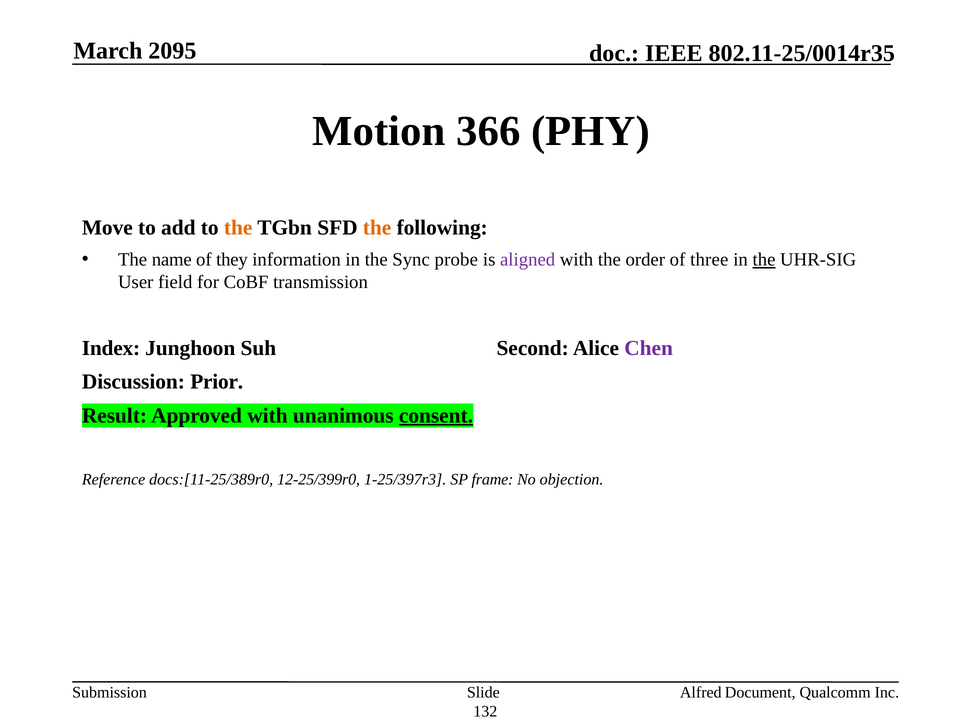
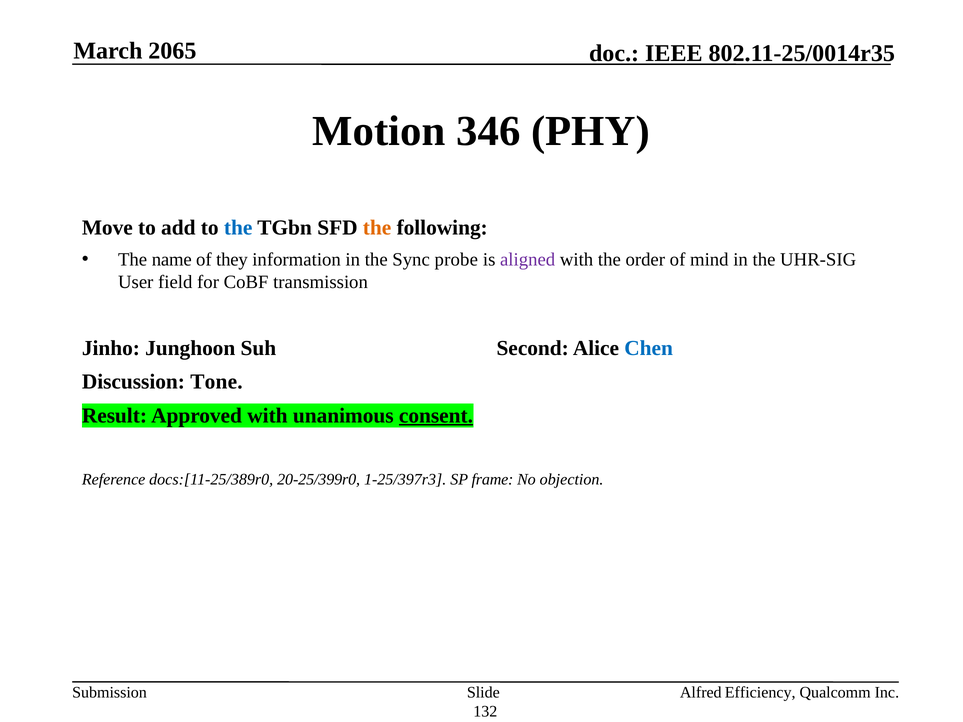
2095: 2095 -> 2065 (172, 51)
366: 366 -> 346 (488, 131)
the colour: orange -> blue (238, 228)
three: three -> mind (709, 260)
the underline: present -> none (764, 260)
Index: Index -> Jinho (111, 348)
Chen colour: purple -> blue (649, 348)
Prior: Prior -> Tone (216, 382)
12-25/399r0: 12-25/399r0 -> 20-25/399r0 (319, 479)
Document: Document -> Efficiency (760, 693)
